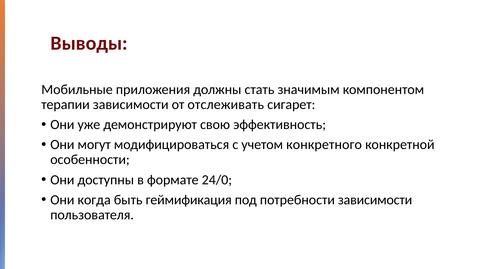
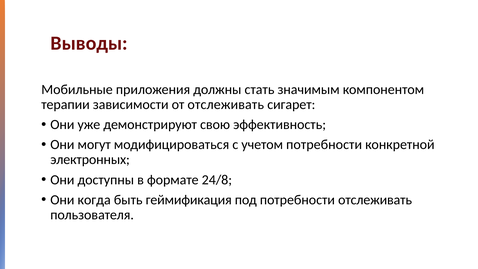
учетом конкретного: конкретного -> потребности (324, 145)
особенности: особенности -> электронных (90, 160)
24/0: 24/0 -> 24/8 (217, 180)
потребности зависимости: зависимости -> отслеживать (375, 200)
